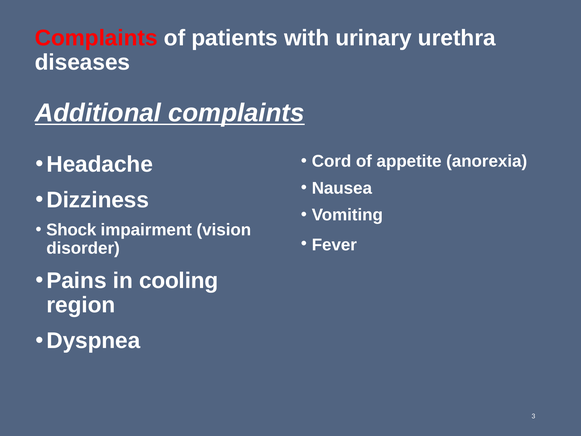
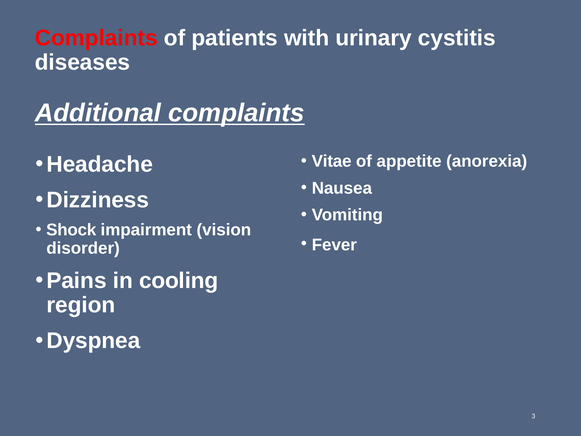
urethra: urethra -> cystitis (457, 38)
Cord: Cord -> Vitae (332, 161)
